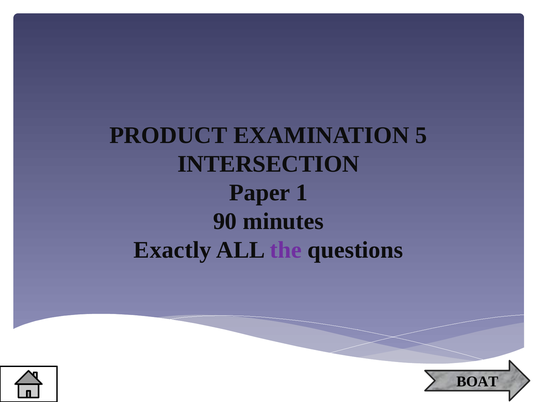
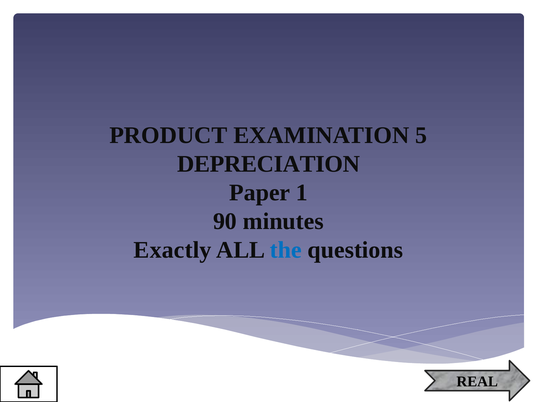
INTERSECTION: INTERSECTION -> DEPRECIATION (269, 164)
the colour: purple -> blue (286, 250)
BOAT: BOAT -> REAL (477, 382)
